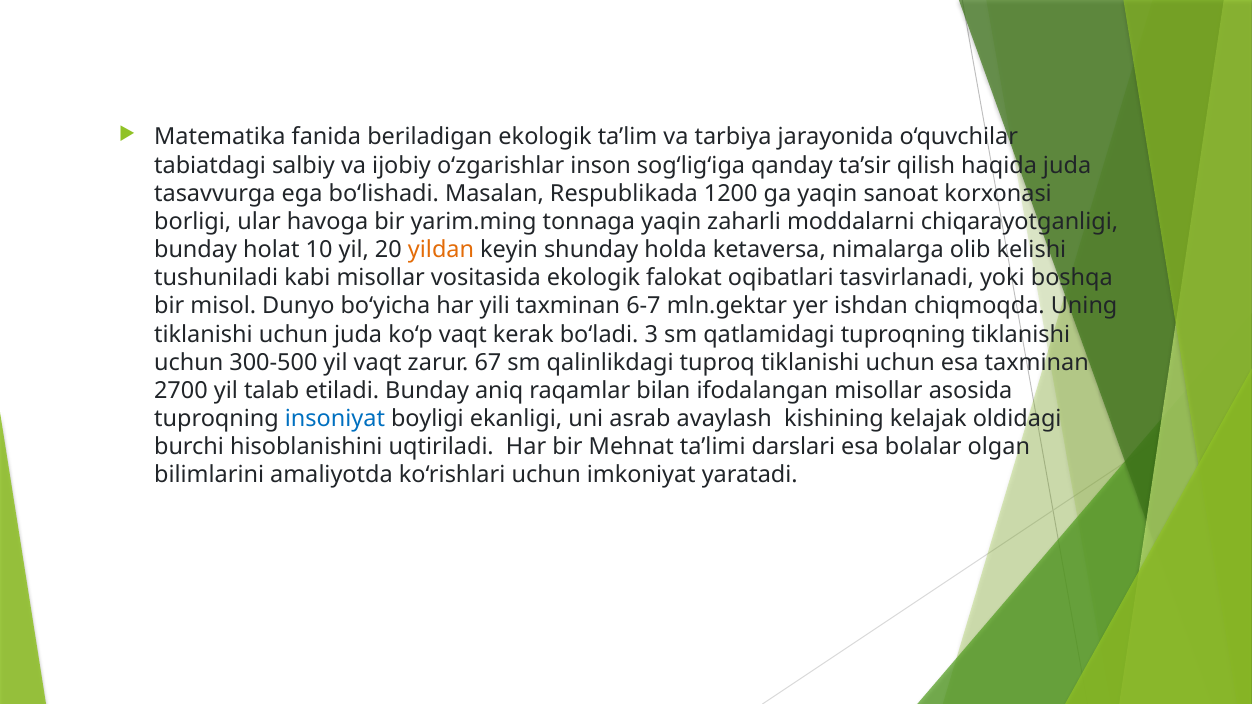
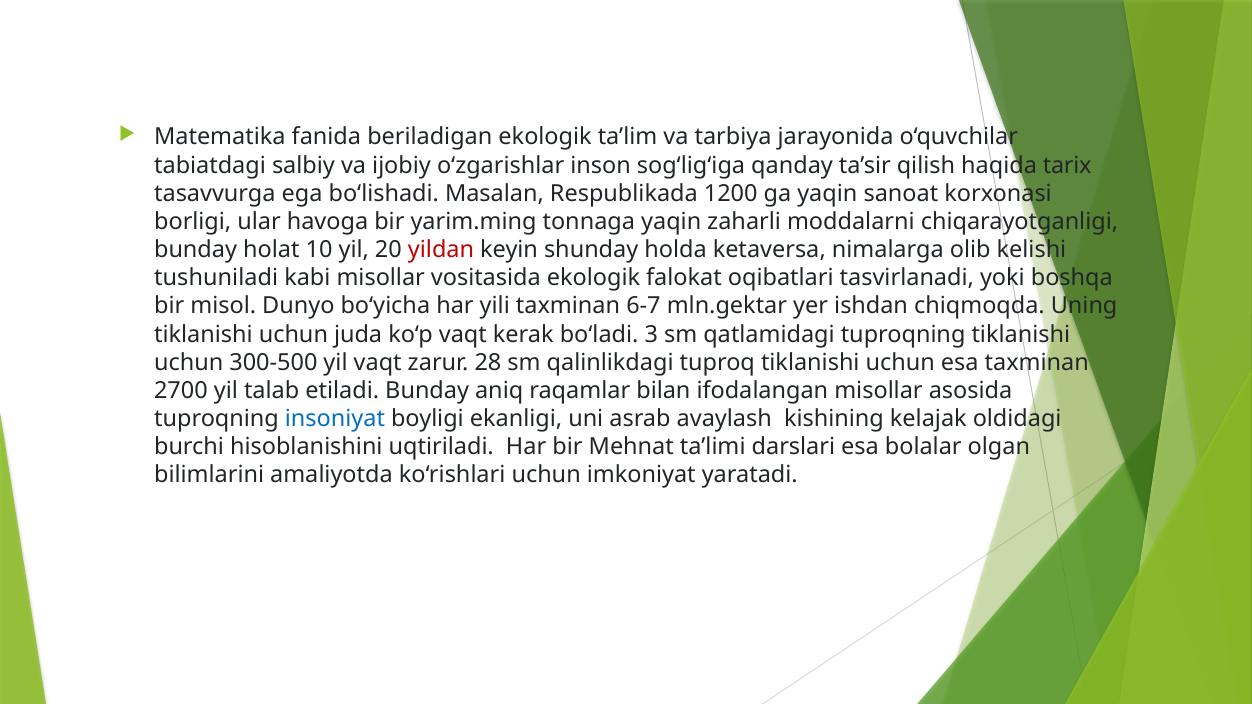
haqida juda: juda -> tarix (1067, 165)
yildan colour: orange -> red (441, 250)
67: 67 -> 28 (488, 363)
